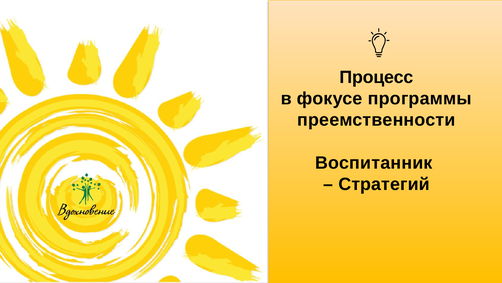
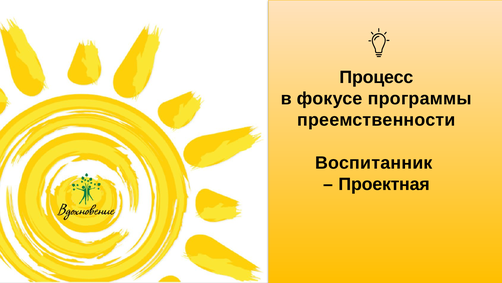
Стратегий: Стратегий -> Проектная (384, 184)
